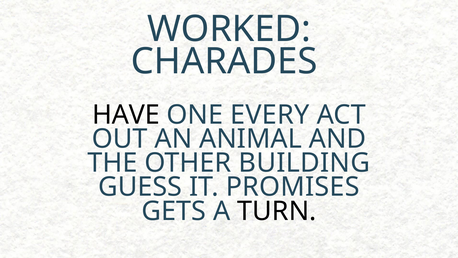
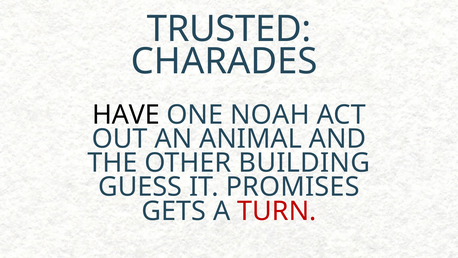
WORKED: WORKED -> TRUSTED (229, 29)
EVERY: EVERY -> NOAH (270, 115)
TURN colour: black -> red (277, 211)
